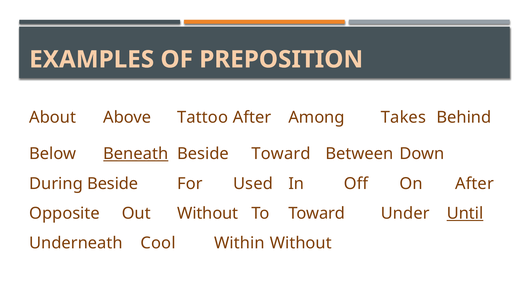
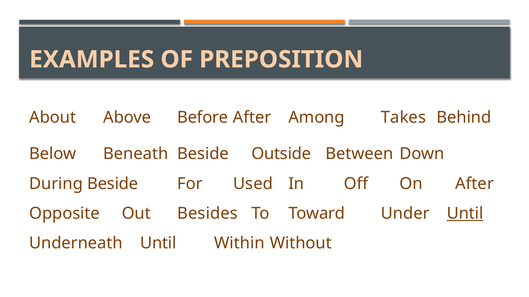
Tattoo: Tattoo -> Before (203, 118)
Beneath underline: present -> none (136, 154)
Beside Toward: Toward -> Outside (281, 154)
Out Without: Without -> Besides (208, 214)
Underneath Cool: Cool -> Until (158, 243)
